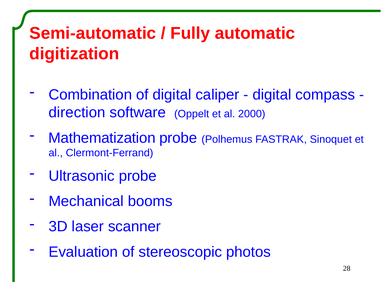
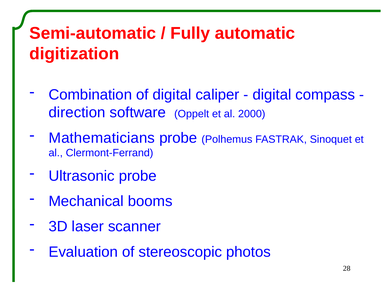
Mathematization: Mathematization -> Mathematicians (102, 138)
